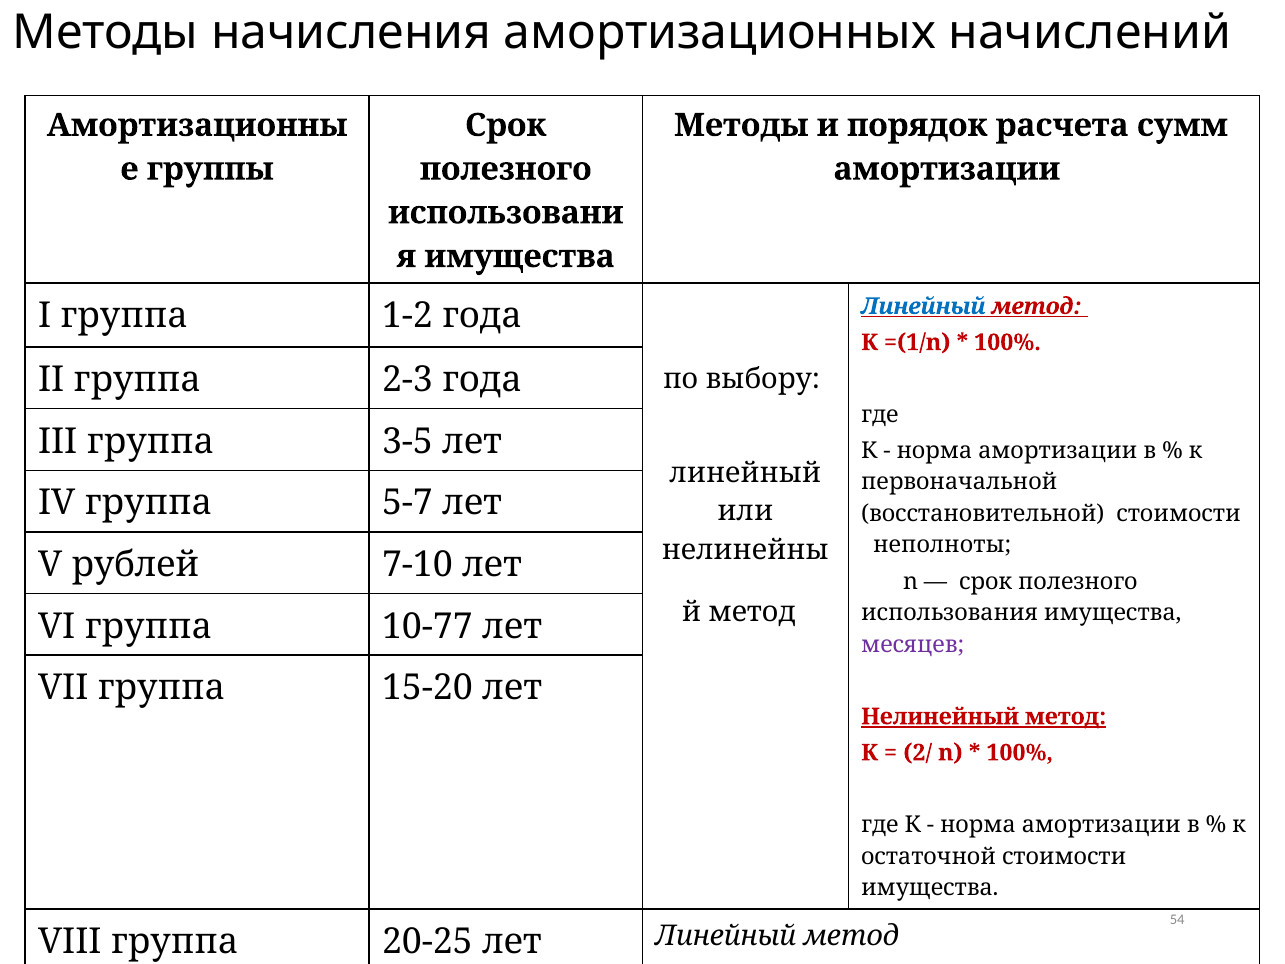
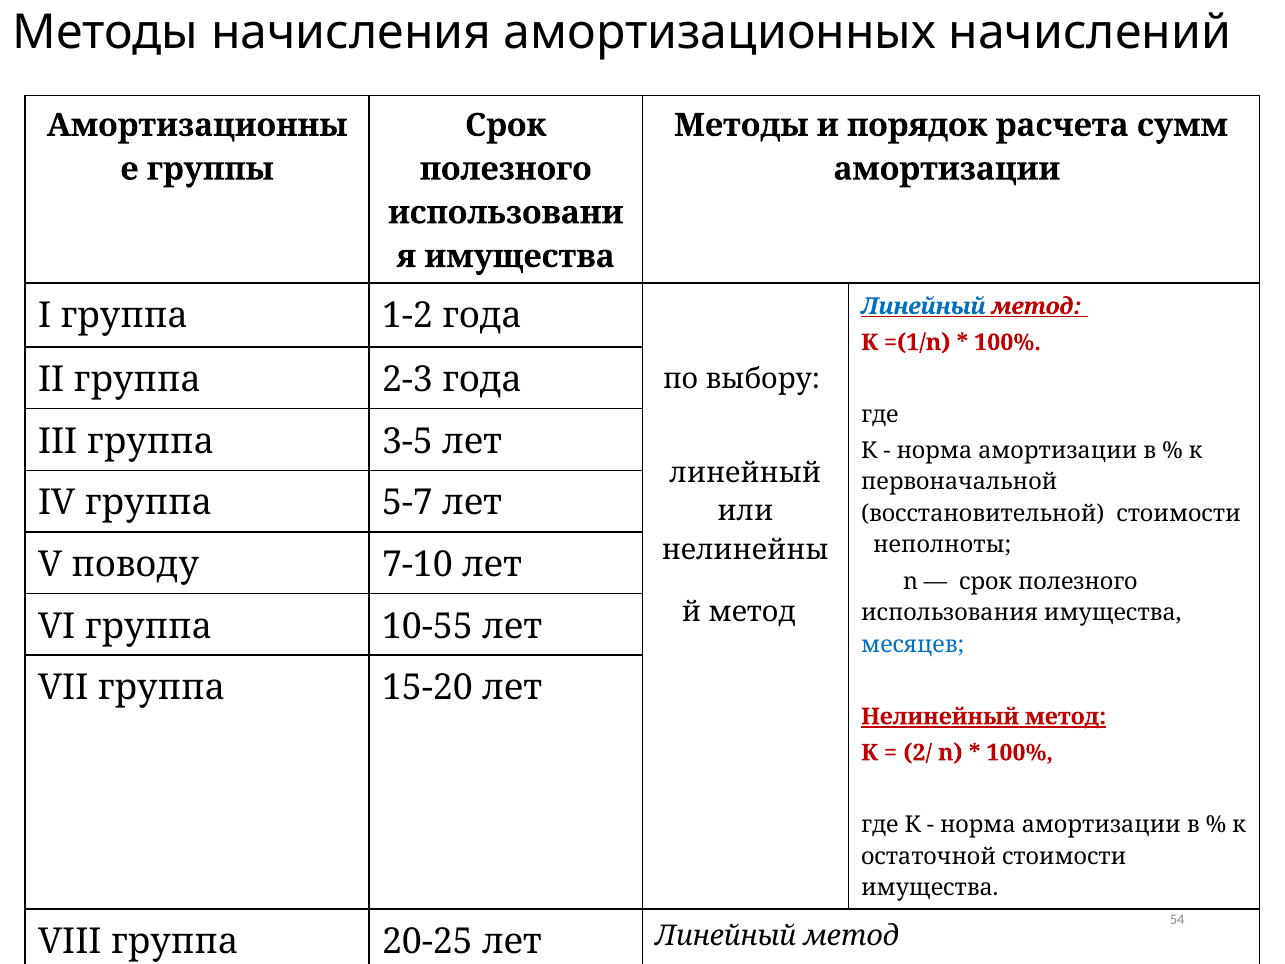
рублей: рублей -> поводу (135, 565)
10-77: 10-77 -> 10-55 (427, 626)
месяцев colour: purple -> blue (913, 644)
